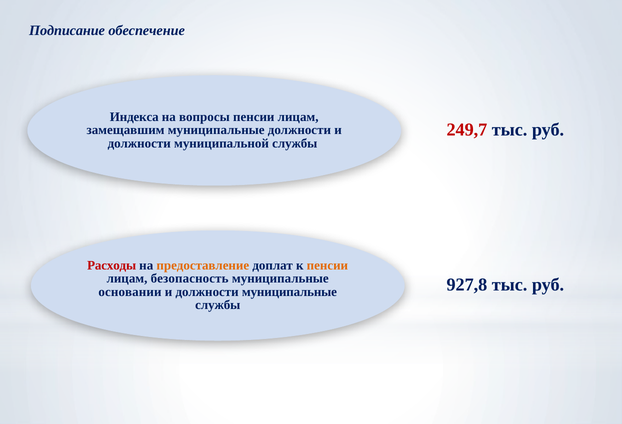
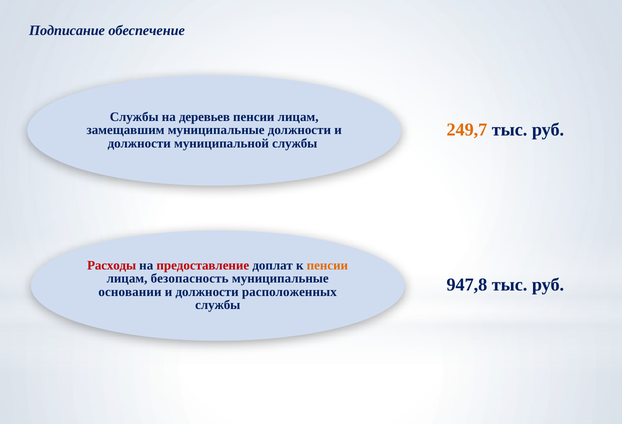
Индекса: Индекса -> Службы (134, 117)
вопросы: вопросы -> деревьев (205, 117)
249,7 colour: red -> orange (467, 130)
предоставление colour: orange -> red (203, 265)
927,8: 927,8 -> 947,8 (467, 285)
должности муниципальные: муниципальные -> расположенных (289, 291)
